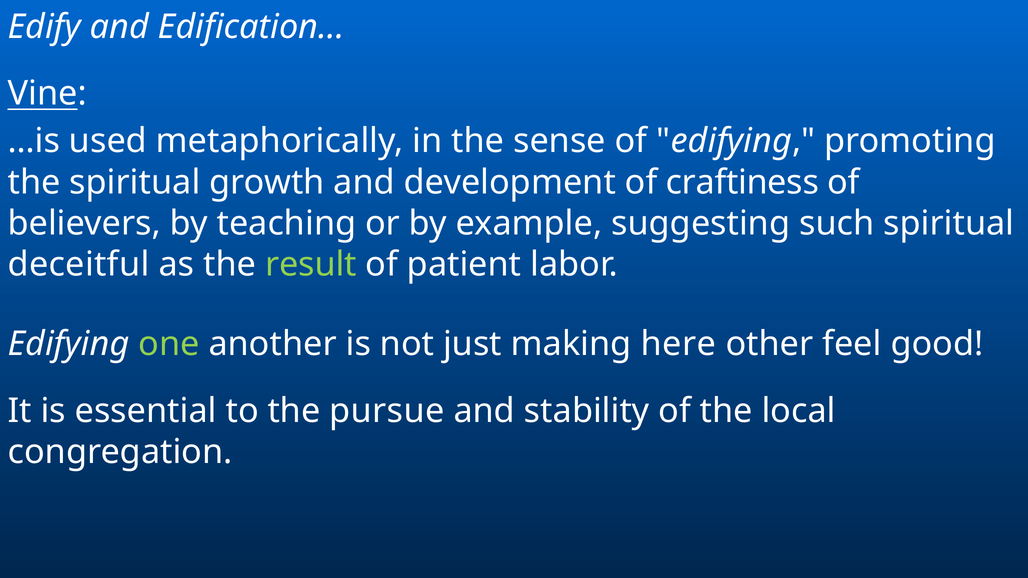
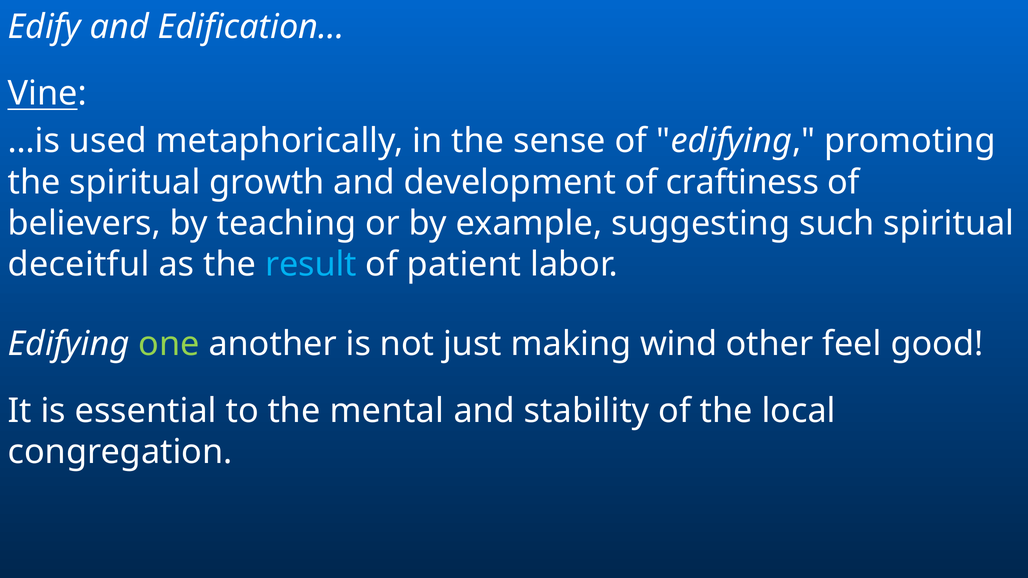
result colour: light green -> light blue (311, 265)
here: here -> wind (679, 344)
pursue: pursue -> mental (387, 411)
